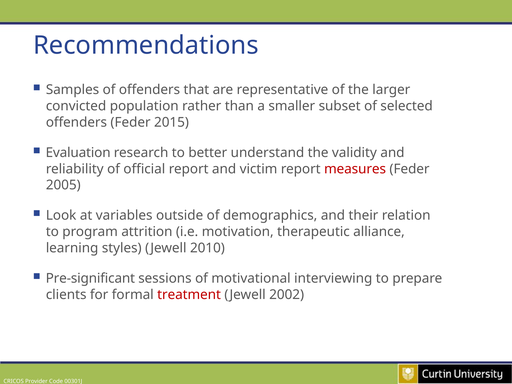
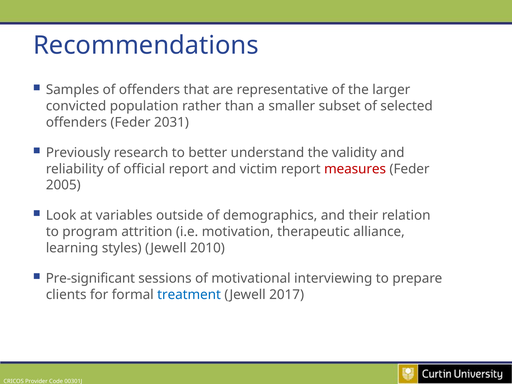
2015: 2015 -> 2031 (172, 122)
Evaluation: Evaluation -> Previously (78, 153)
treatment colour: red -> blue (189, 295)
2002: 2002 -> 2017 (287, 295)
